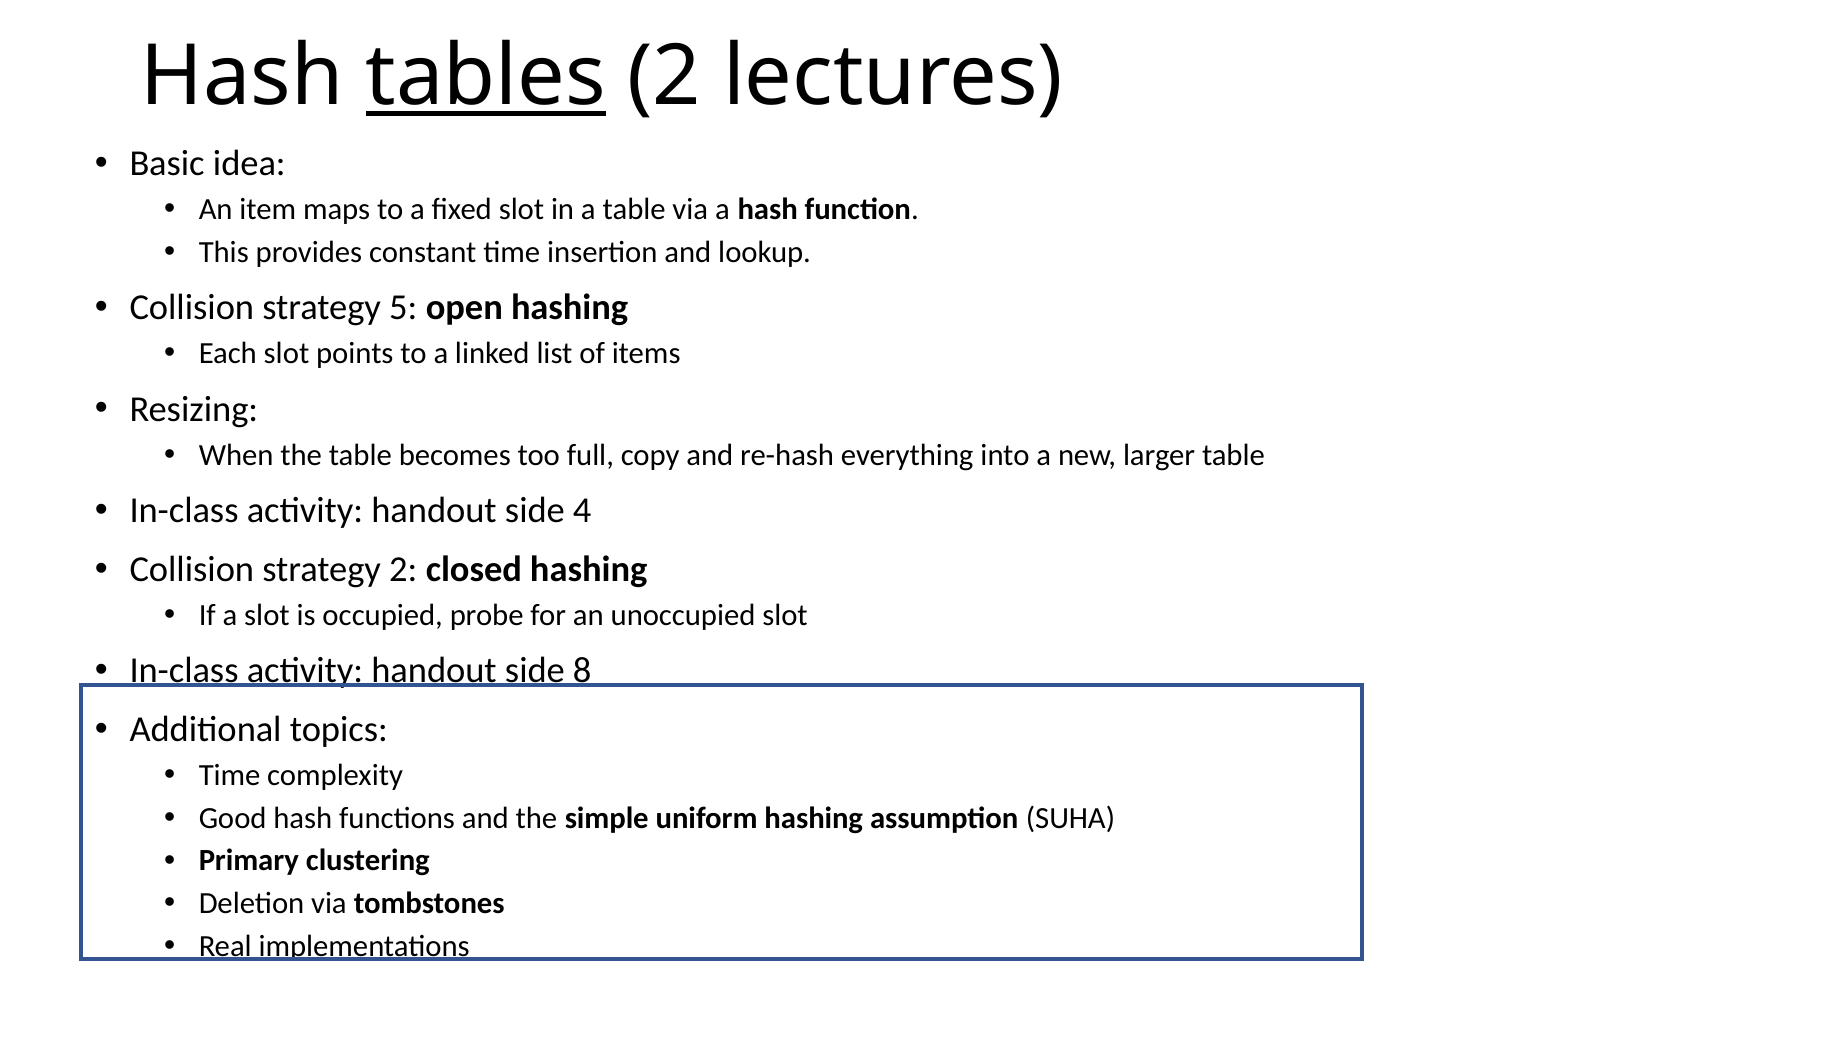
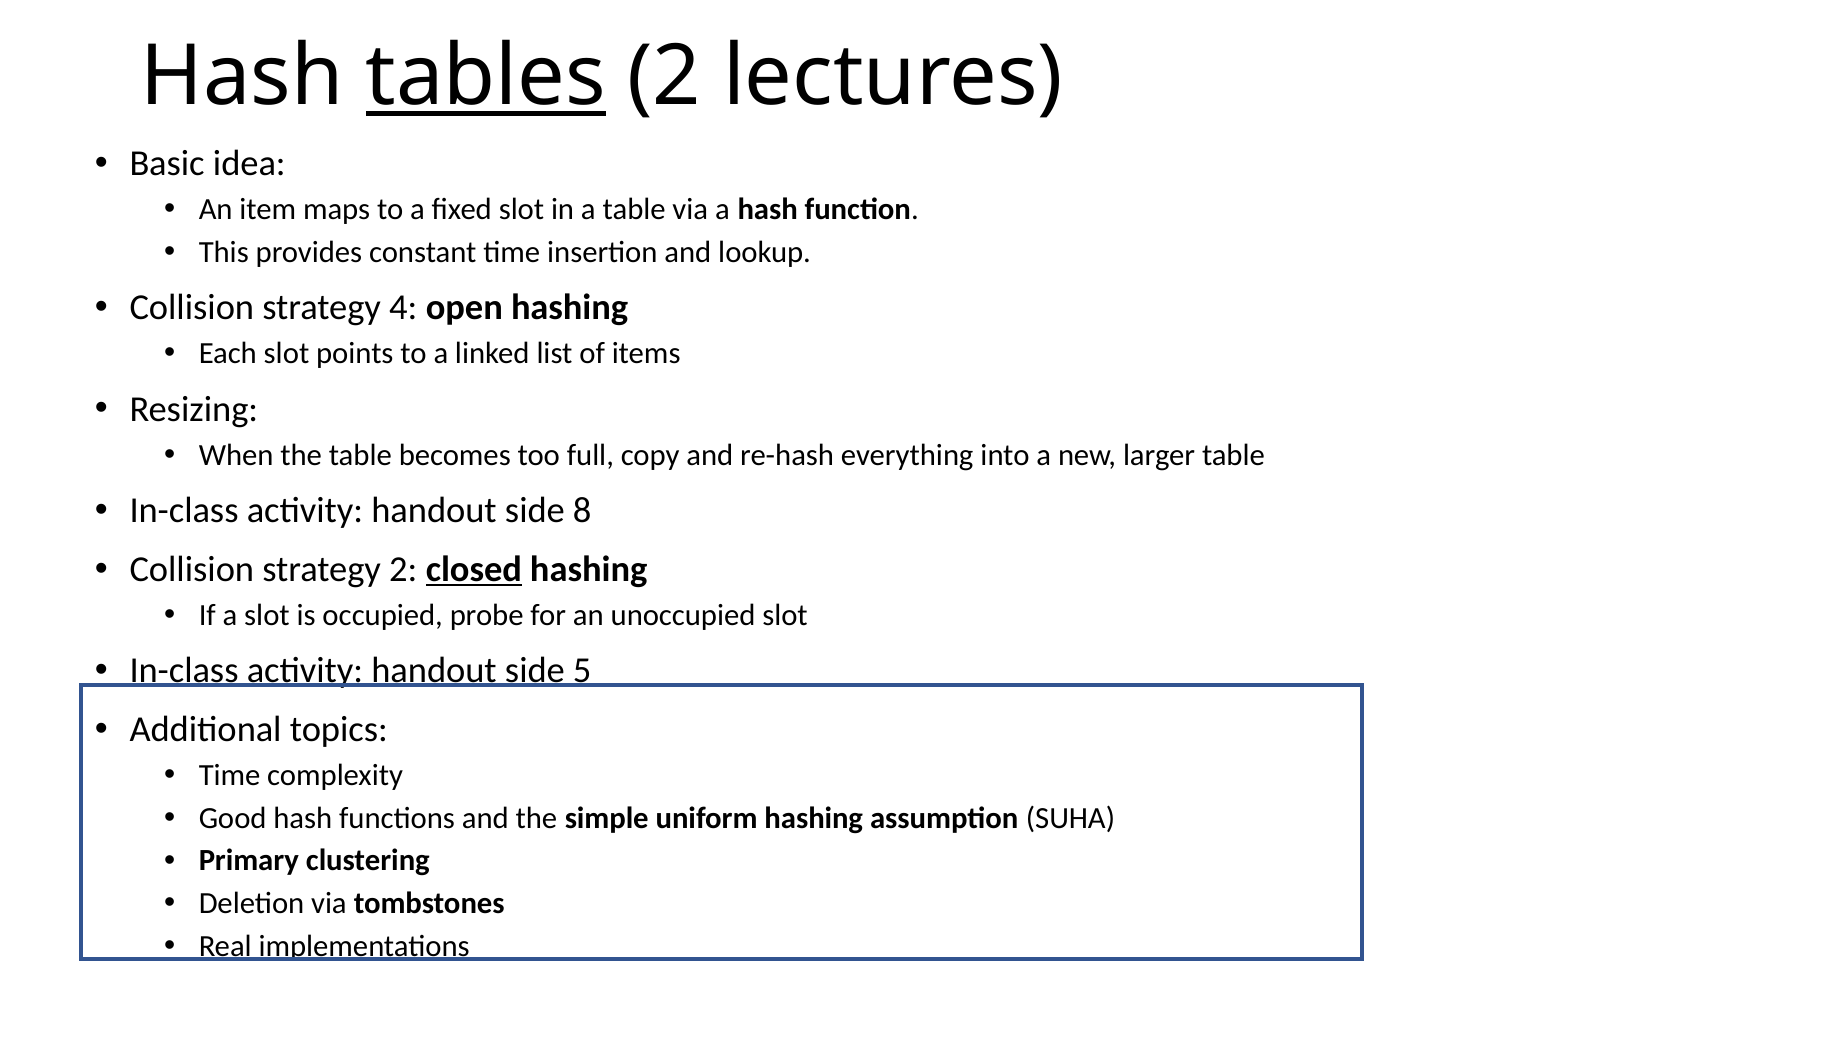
5: 5 -> 4 (403, 308)
4: 4 -> 8 (582, 511)
closed underline: none -> present (474, 569)
8: 8 -> 5 (582, 671)
